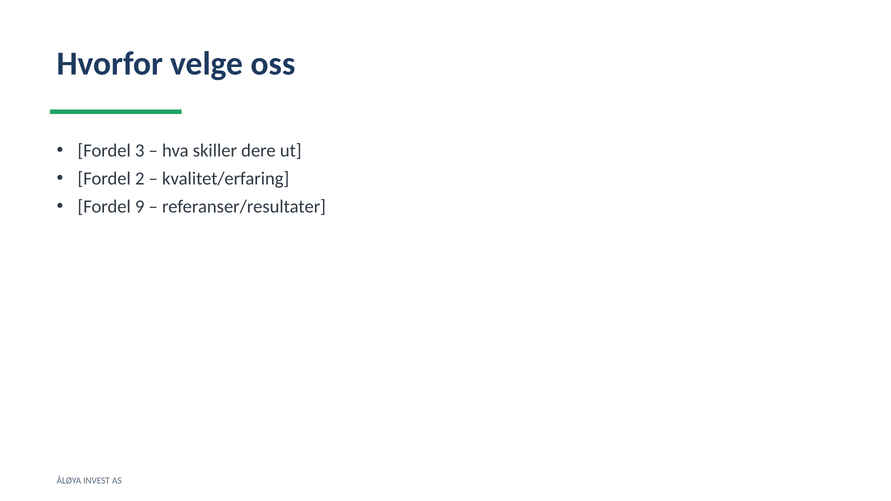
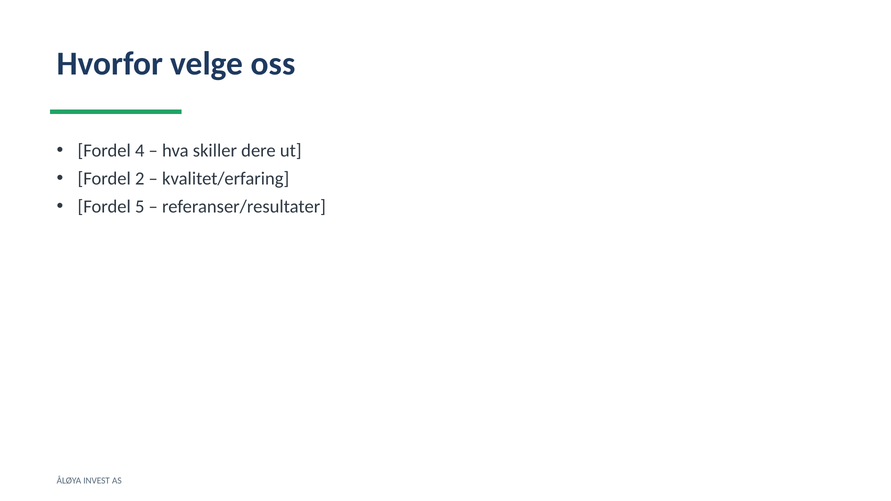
3: 3 -> 4 (140, 151)
9: 9 -> 5 (140, 207)
